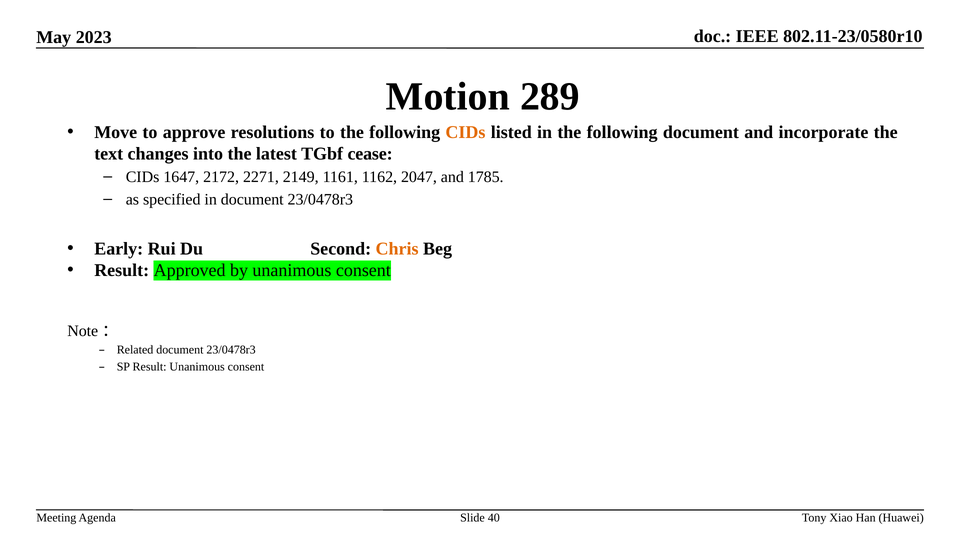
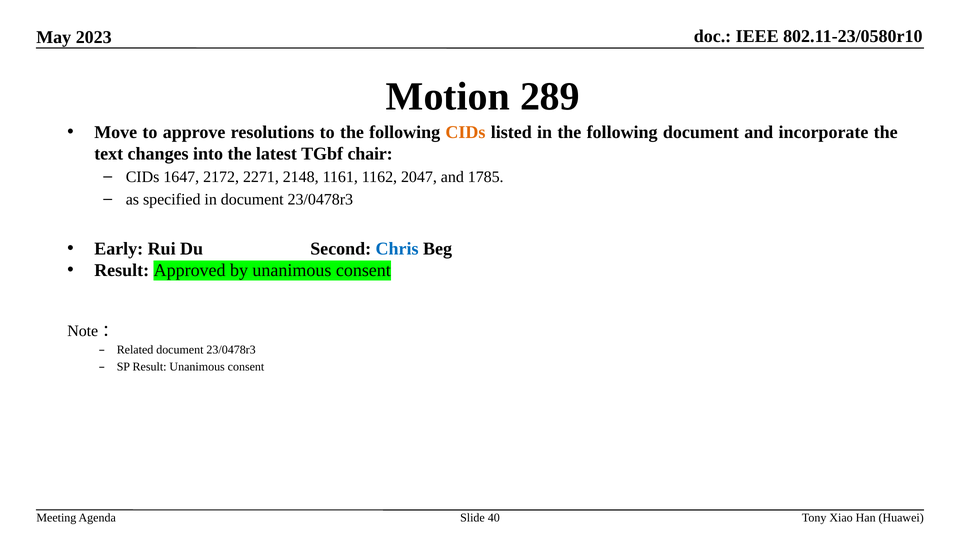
cease: cease -> chair (370, 154)
2149: 2149 -> 2148 (301, 177)
Chris colour: orange -> blue (397, 249)
